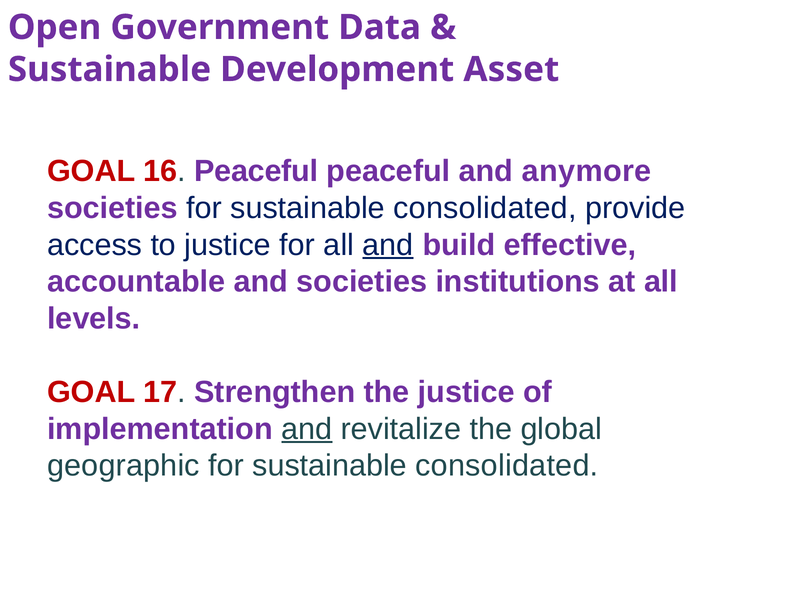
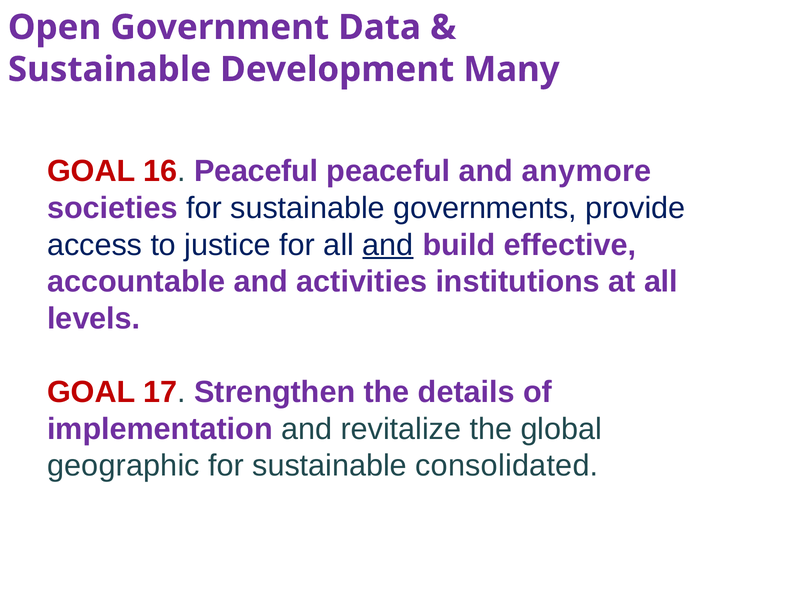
Asset: Asset -> Many (511, 69)
societies for sustainable consolidated: consolidated -> governments (485, 208)
and societies: societies -> activities (362, 281)
the justice: justice -> details (466, 392)
and underline: present -> none (307, 428)
